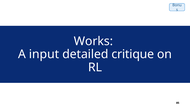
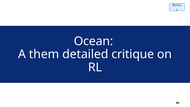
Works: Works -> Ocean (93, 41)
input: input -> them (44, 54)
